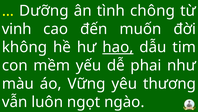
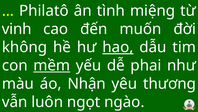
Dưỡng: Dưỡng -> Philatô (44, 11)
chông: chông -> miệng (153, 11)
mềm underline: none -> present (52, 65)
Vững: Vững -> Nhận (87, 83)
